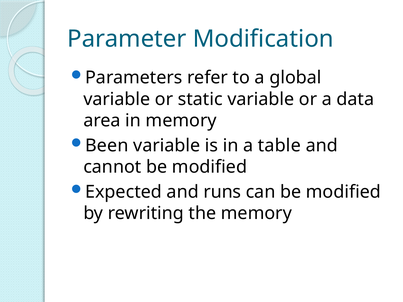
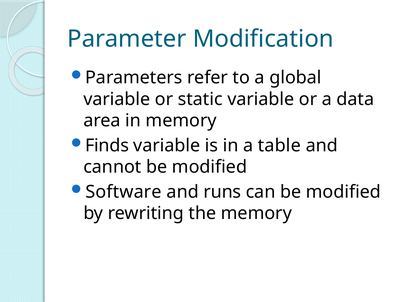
Been: Been -> Finds (107, 146)
Expected: Expected -> Software (124, 192)
